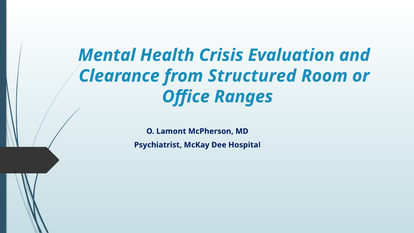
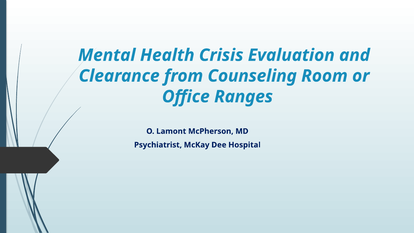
Structured: Structured -> Counseling (252, 76)
